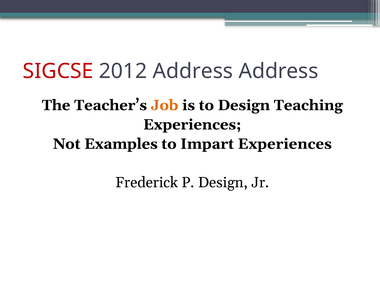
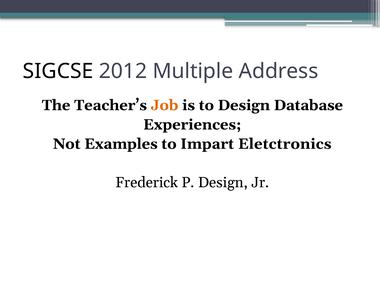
SIGCSE colour: red -> black (58, 71)
2012 Address: Address -> Multiple (193, 71)
Teaching: Teaching -> Database (308, 105)
Impart Experiences: Experiences -> Eletctronics (285, 144)
